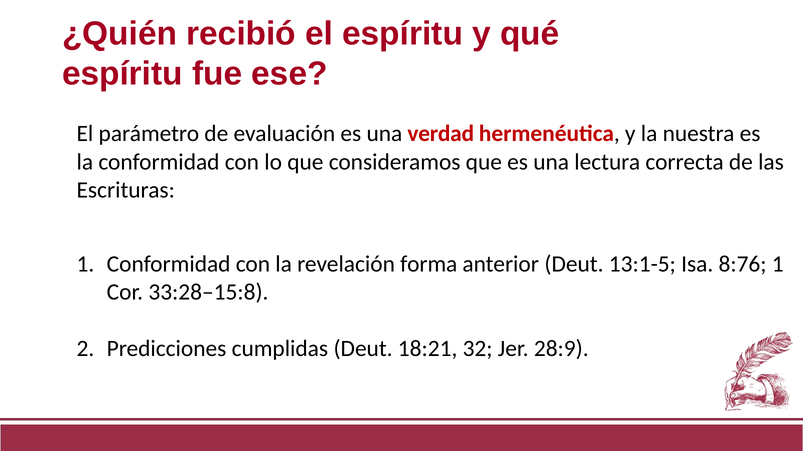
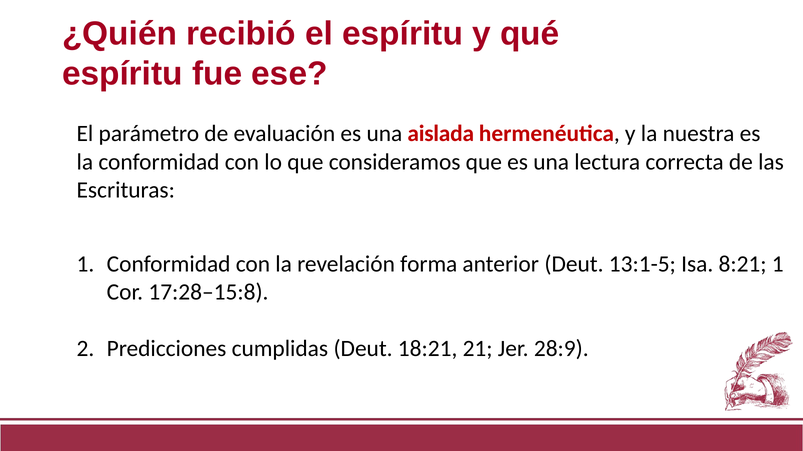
verdad: verdad -> aislada (441, 134)
8:76: 8:76 -> 8:21 (743, 265)
33:28–15:8: 33:28–15:8 -> 17:28–15:8 (208, 293)
32: 32 -> 21 (478, 349)
